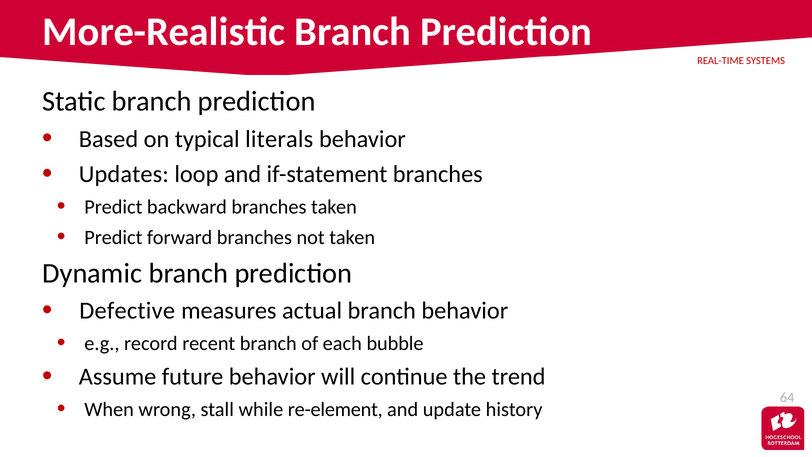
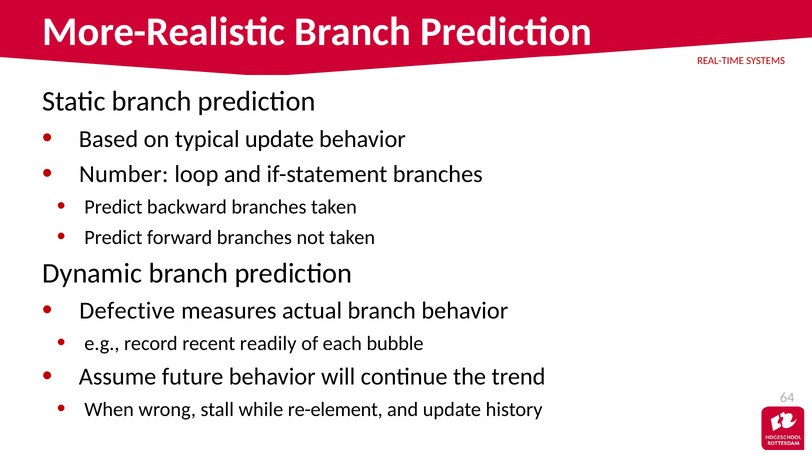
typical literals: literals -> update (279, 139)
Updates: Updates -> Number (124, 174)
recent branch: branch -> readily (268, 343)
